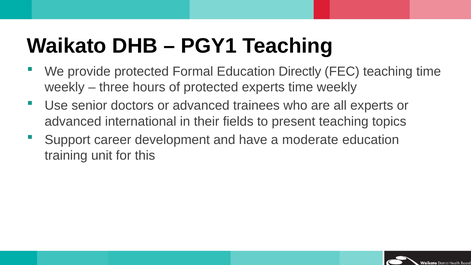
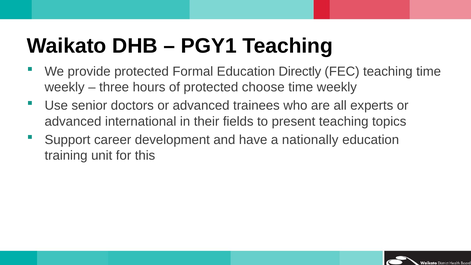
protected experts: experts -> choose (263, 87)
moderate: moderate -> nationally (310, 140)
